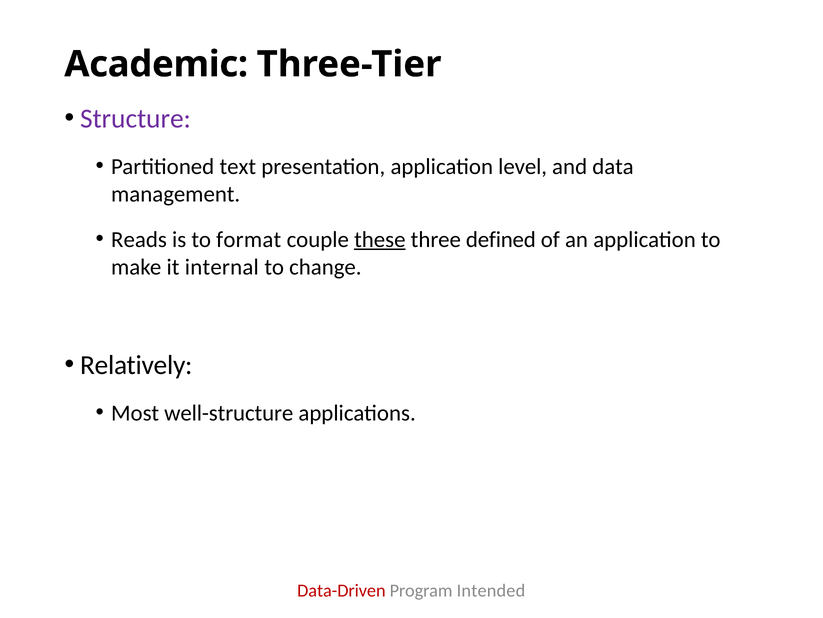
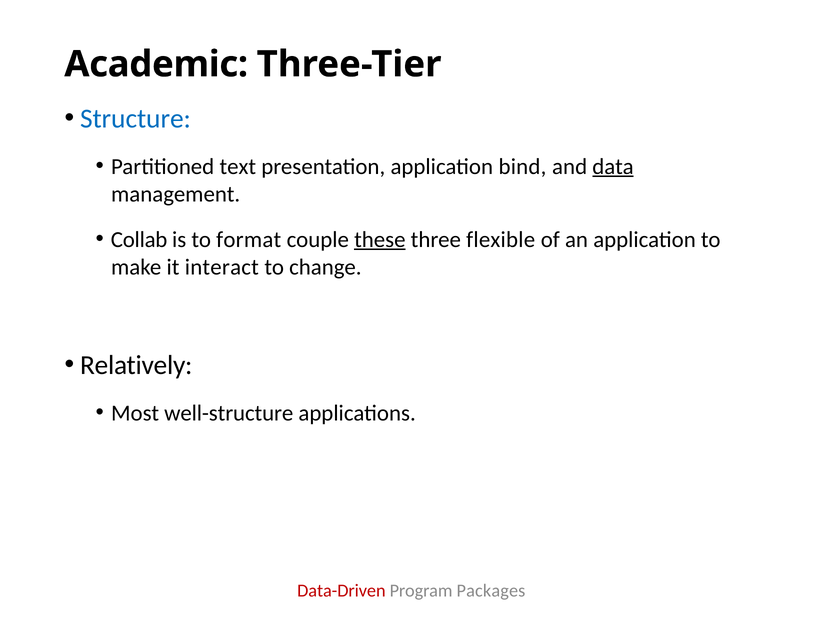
Structure colour: purple -> blue (136, 119)
level: level -> bind (522, 166)
data underline: none -> present (613, 166)
Reads: Reads -> Collab (139, 239)
defined: defined -> flexible (501, 239)
internal: internal -> interact (222, 267)
Intended: Intended -> Packages (491, 590)
